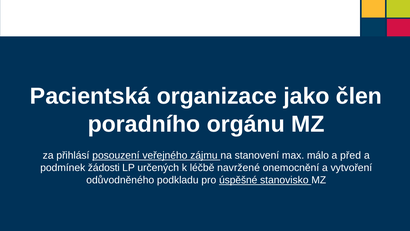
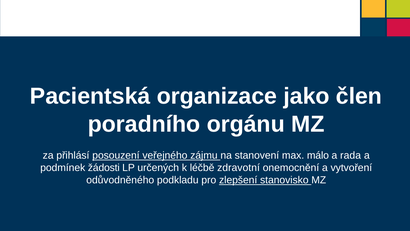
před: před -> rada (351, 155)
navržené: navržené -> zdravotní (239, 168)
úspěšné: úspěšné -> zlepšení (238, 180)
